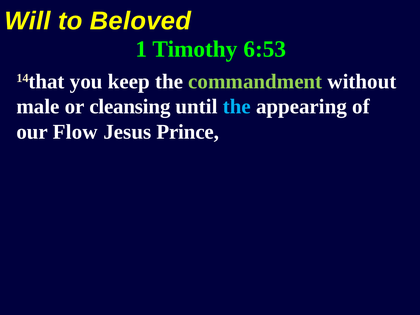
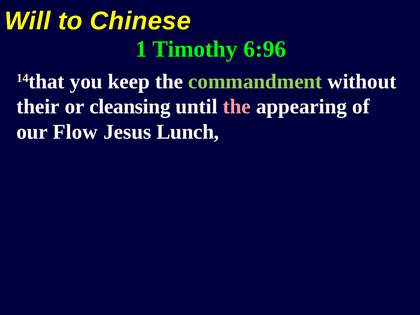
Beloved: Beloved -> Chinese (140, 21)
6:53: 6:53 -> 6:96 (265, 49)
male: male -> their (38, 107)
the colour: light blue -> pink (237, 107)
Prince: Prince -> Lunch (188, 132)
